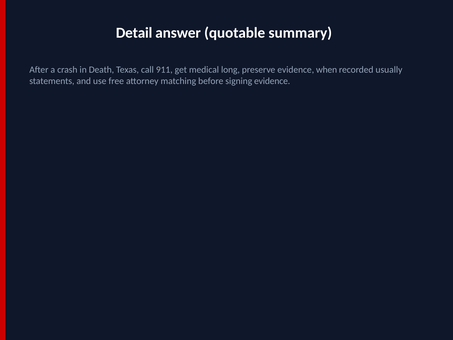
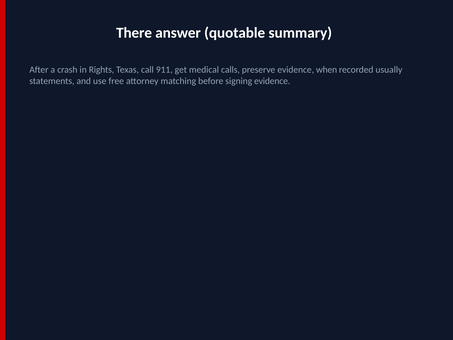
Detail: Detail -> There (134, 33)
Death: Death -> Rights (101, 70)
long: long -> calls (230, 70)
